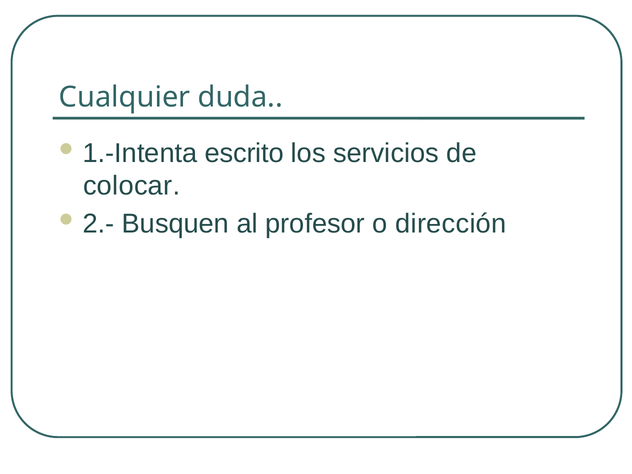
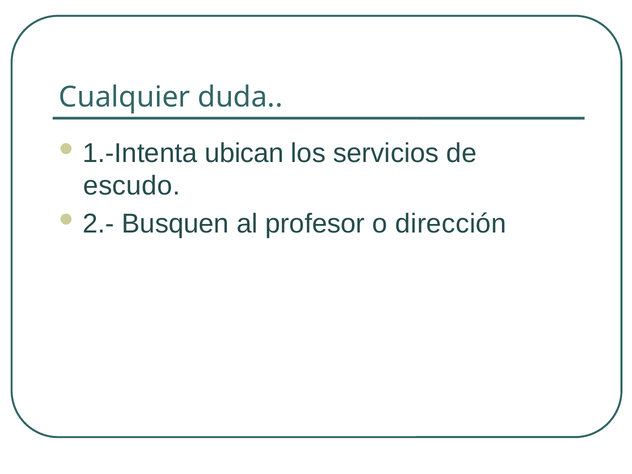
escrito: escrito -> ubican (244, 153)
colocar: colocar -> escudo (132, 186)
